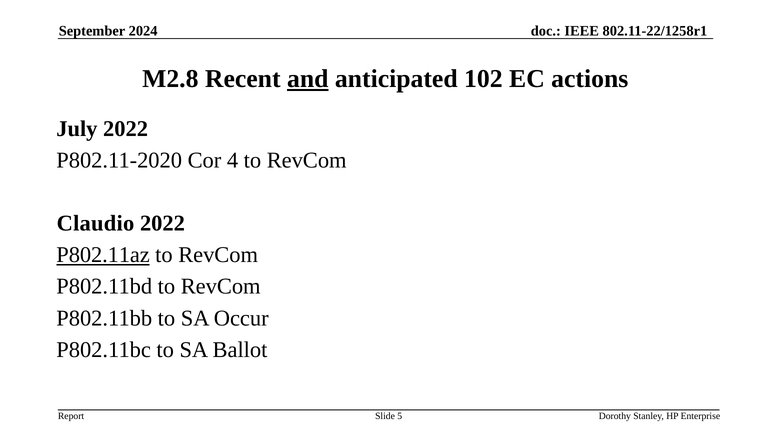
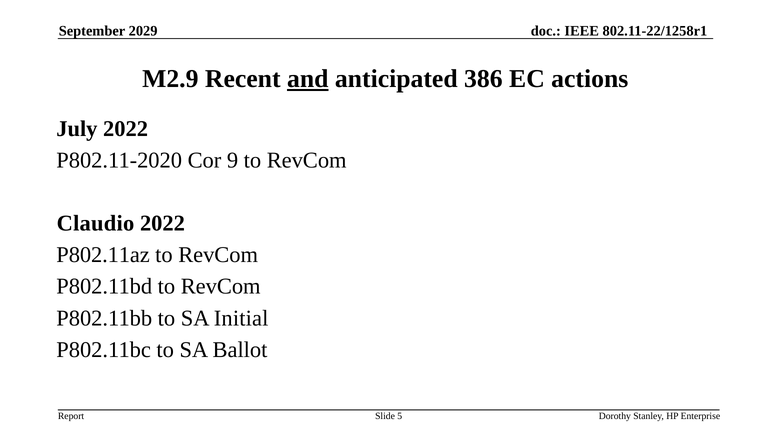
2024: 2024 -> 2029 (143, 31)
M2.8: M2.8 -> M2.9 (170, 79)
102: 102 -> 386 (483, 79)
4: 4 -> 9 (233, 160)
P802.11az underline: present -> none (103, 255)
Occur: Occur -> Initial (241, 318)
